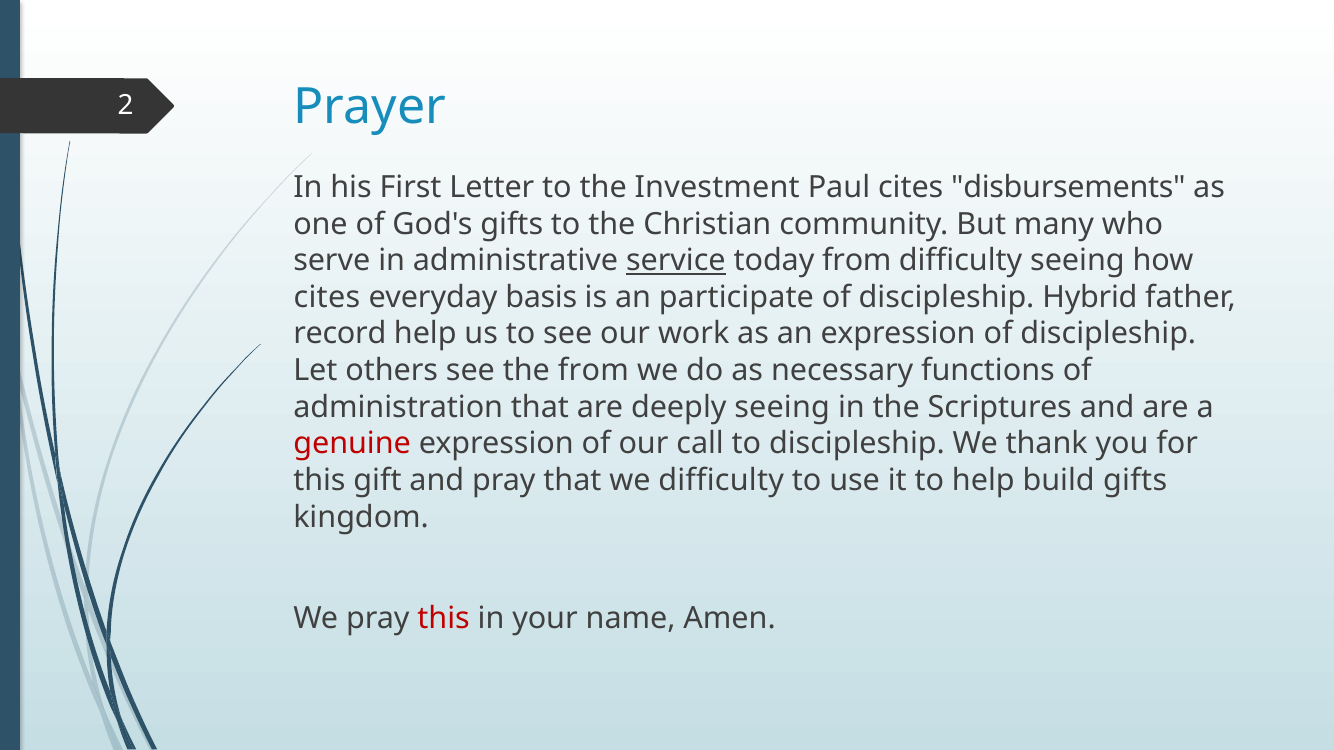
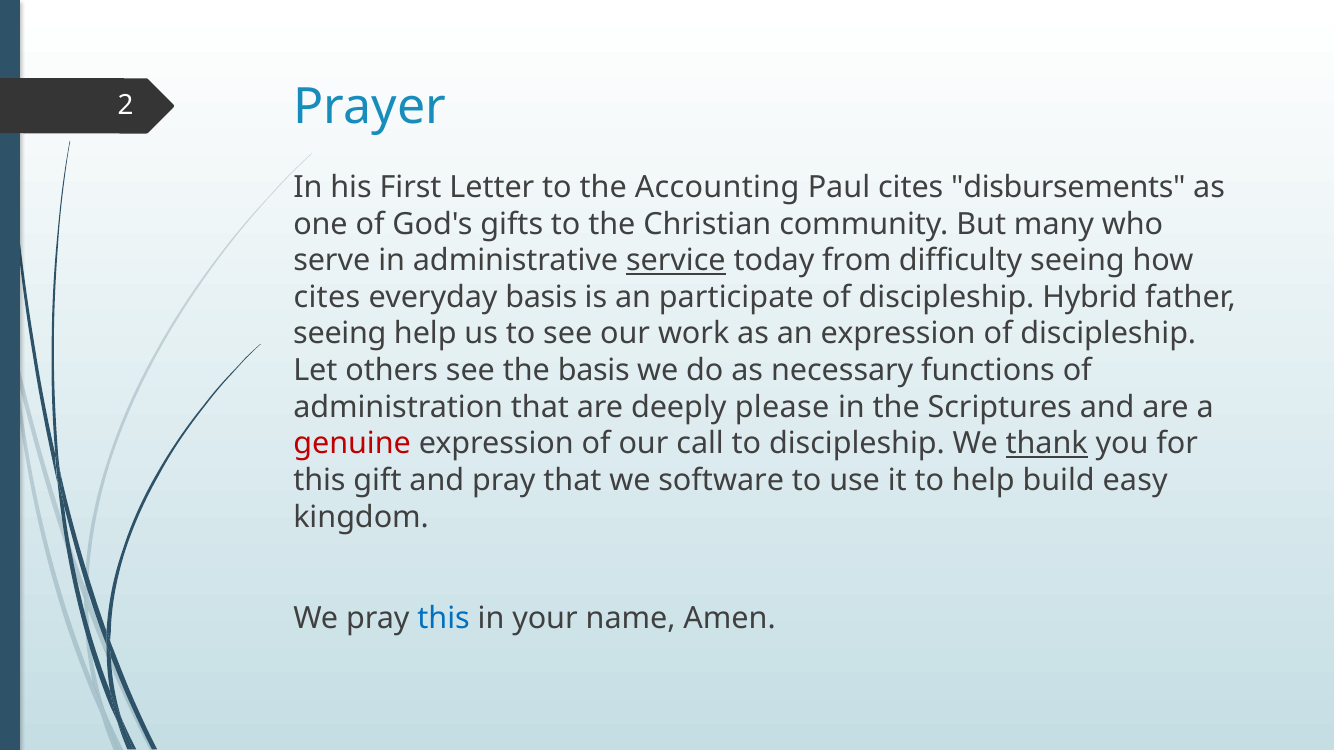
Investment: Investment -> Accounting (717, 187)
record: record -> seeing (340, 334)
the from: from -> basis (594, 371)
deeply seeing: seeing -> please (782, 407)
thank underline: none -> present (1047, 444)
we difficulty: difficulty -> software (721, 481)
build gifts: gifts -> easy (1135, 481)
this colour: red -> blue (444, 619)
